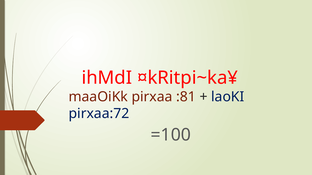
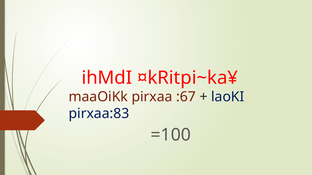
:81: :81 -> :67 (186, 97)
pirxaa:72: pirxaa:72 -> pirxaa:83 (99, 114)
